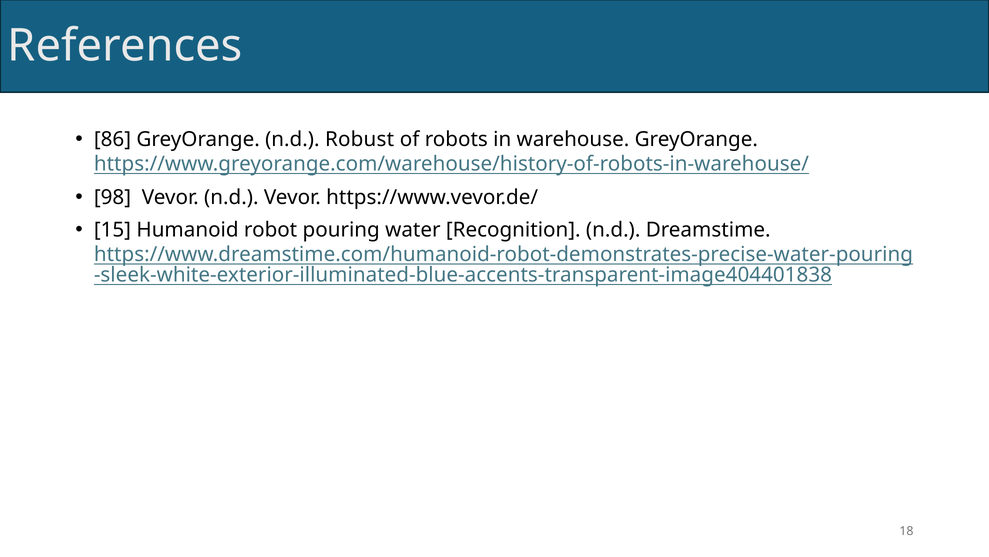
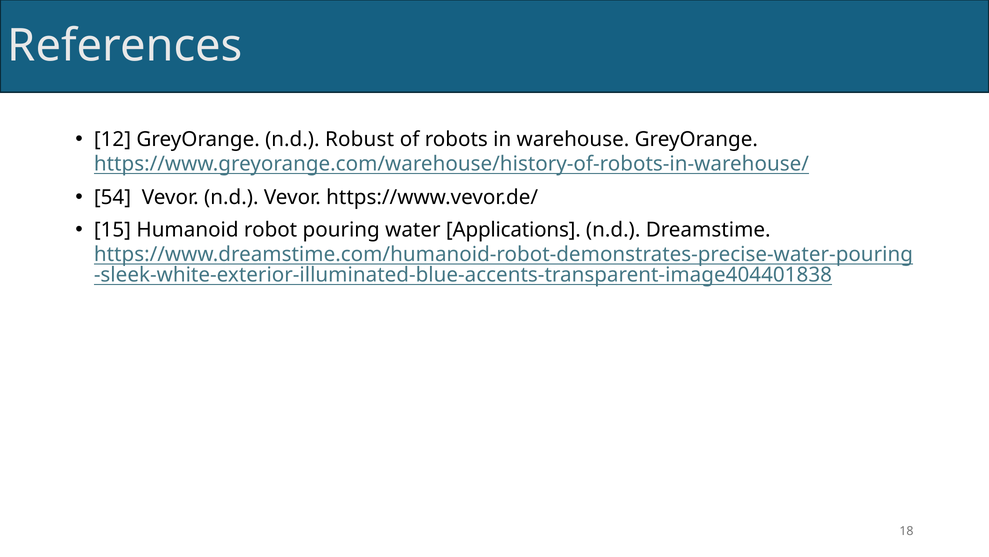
86: 86 -> 12 (112, 139)
98: 98 -> 54 (112, 197)
Recognition: Recognition -> Applications (513, 230)
